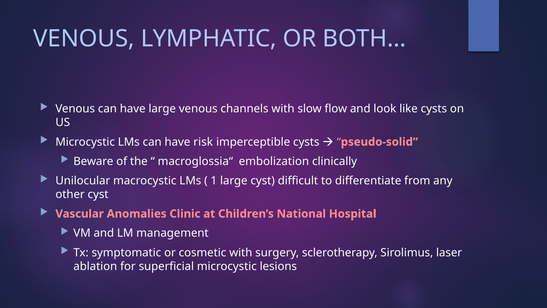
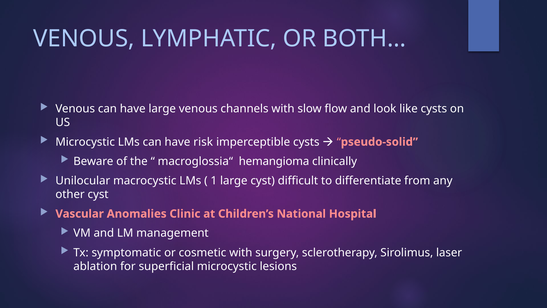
embolization: embolization -> hemangioma (274, 161)
